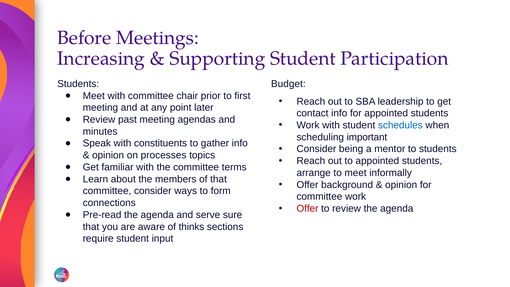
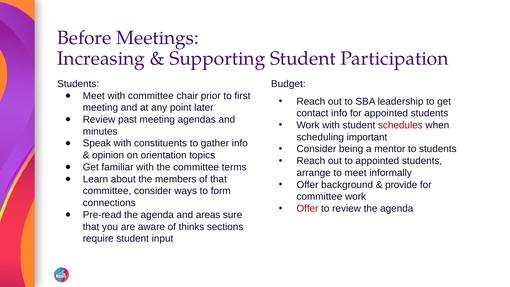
schedules colour: blue -> red (400, 125)
processes: processes -> orientation (164, 155)
opinion: opinion -> provide (401, 185)
serve: serve -> areas (208, 215)
